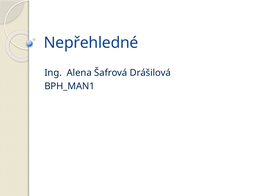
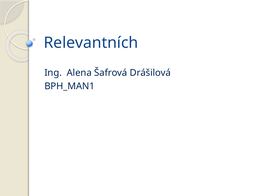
Nepřehledné: Nepřehledné -> Relevantních (91, 43)
